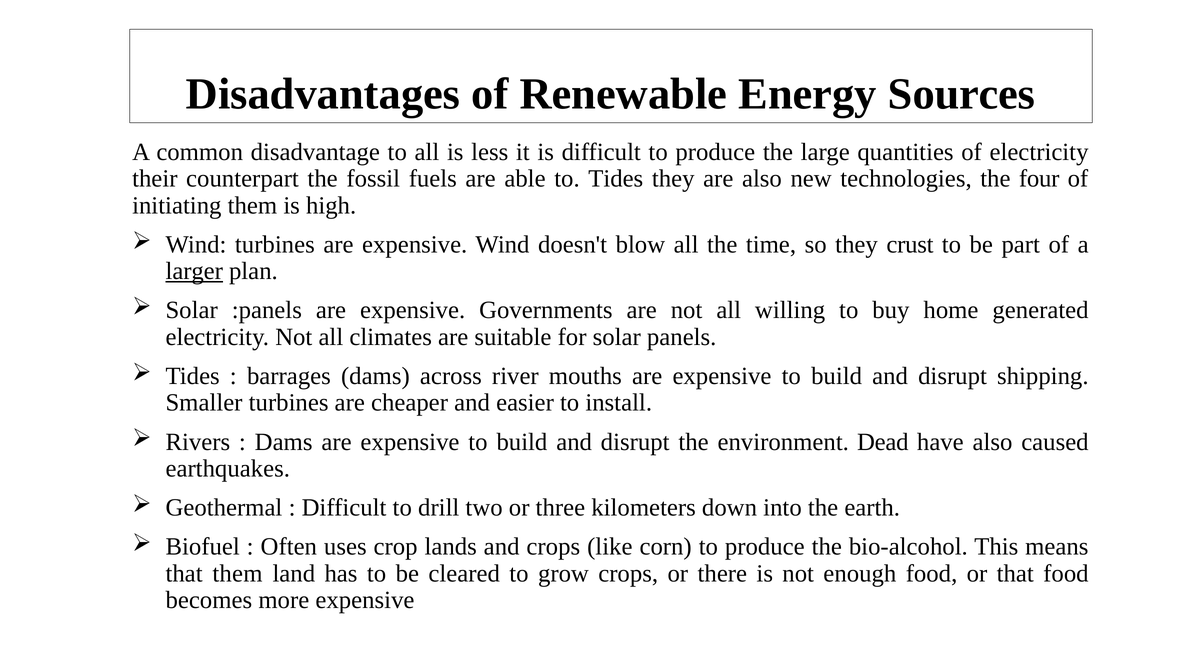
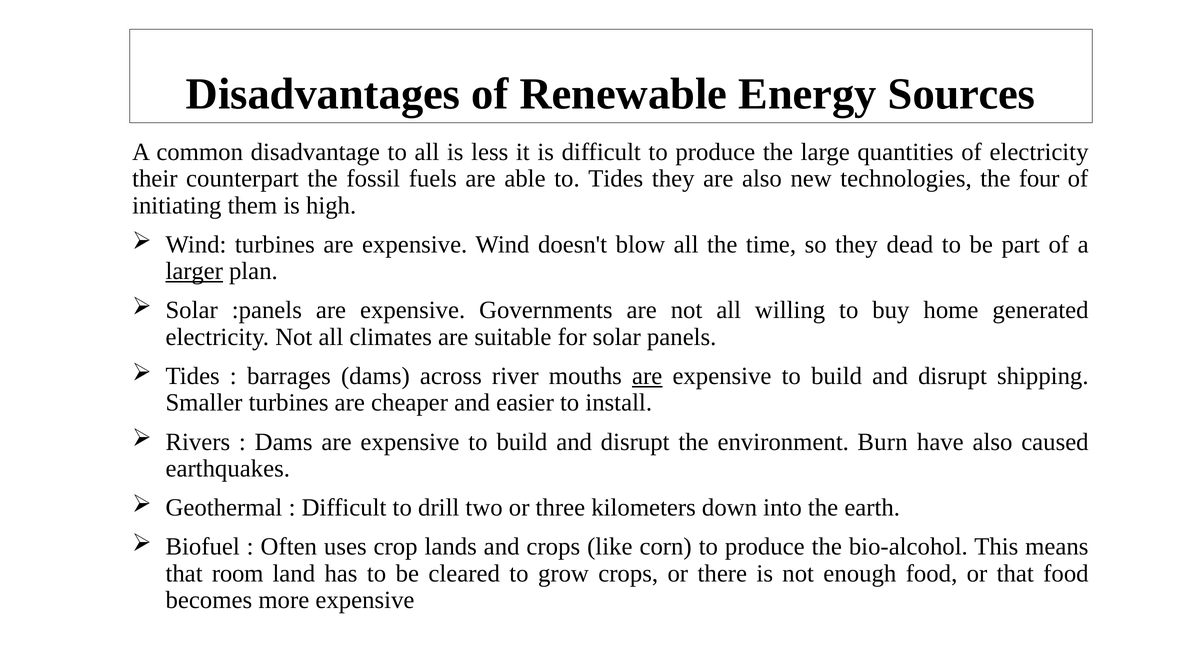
crust: crust -> dead (910, 244)
are underline: none -> present (647, 376)
Dead: Dead -> Burn (883, 442)
that them: them -> room (238, 573)
